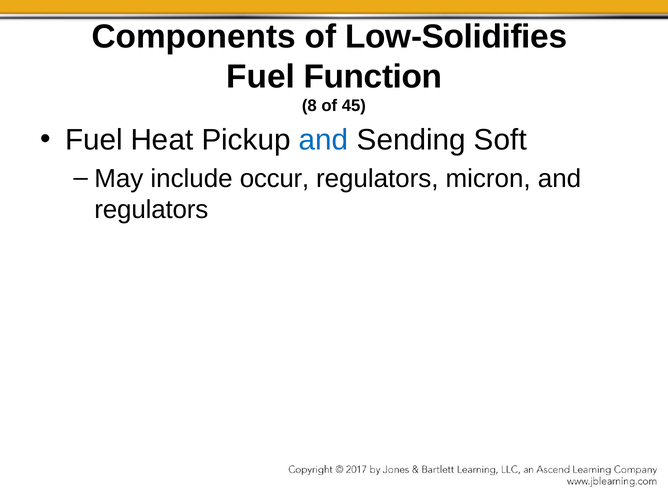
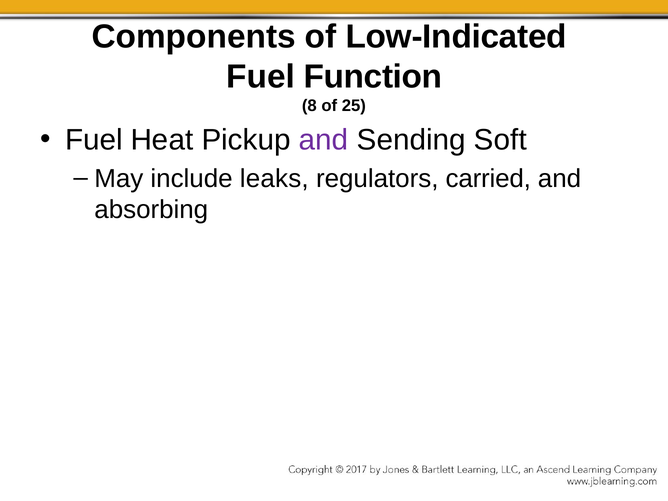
Low-Solidifies: Low-Solidifies -> Low-Indicated (456, 37)
45: 45 -> 25 (354, 106)
and colour: blue -> purple (324, 140)
occur: occur -> leaks (274, 178)
micron: micron -> carried (488, 178)
regulators: regulators -> absorbing (151, 210)
